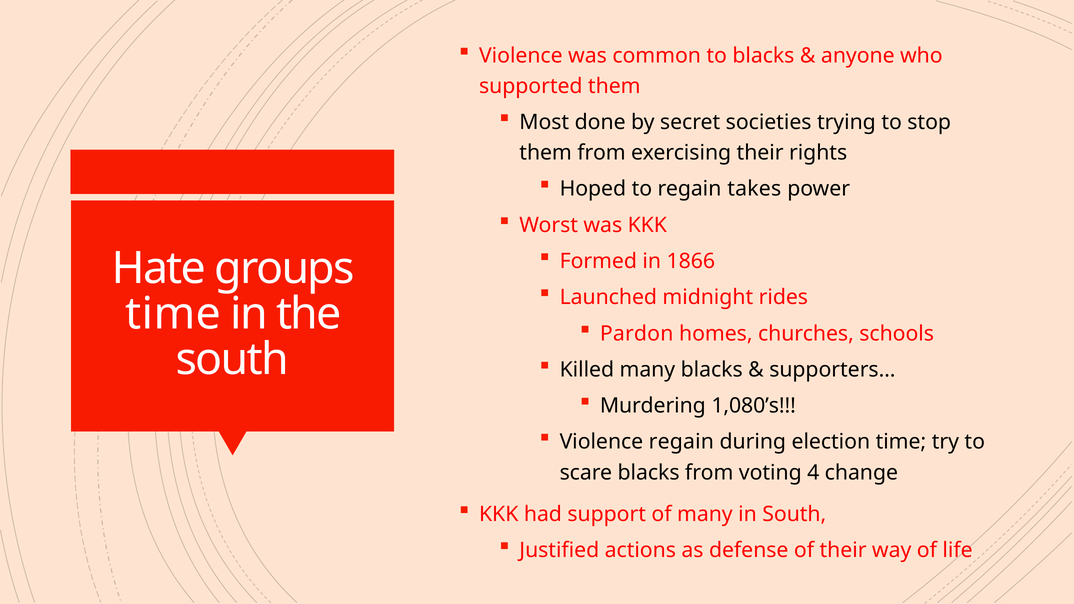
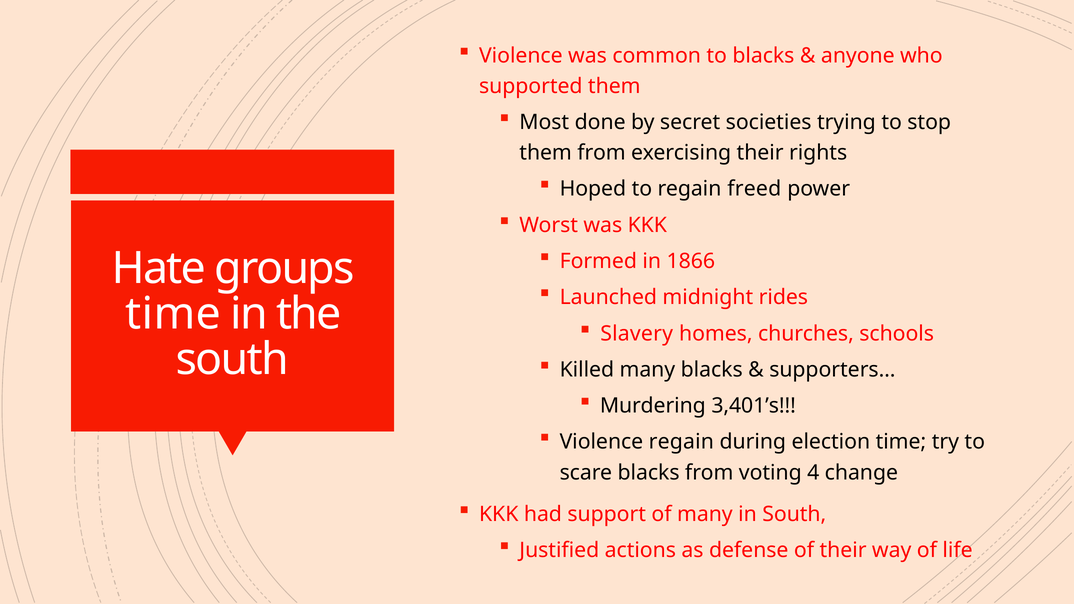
takes: takes -> freed (754, 189)
Pardon: Pardon -> Slavery (637, 334)
1,080’s: 1,080’s -> 3,401’s (754, 406)
